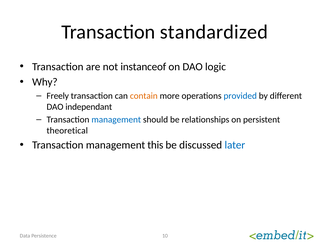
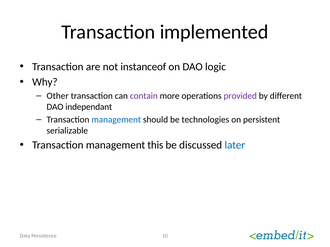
standardized: standardized -> implemented (214, 32)
Freely: Freely -> Other (58, 96)
contain colour: orange -> purple (144, 96)
provided colour: blue -> purple (240, 96)
relationships: relationships -> technologies (205, 120)
theoretical: theoretical -> serializable (67, 131)
